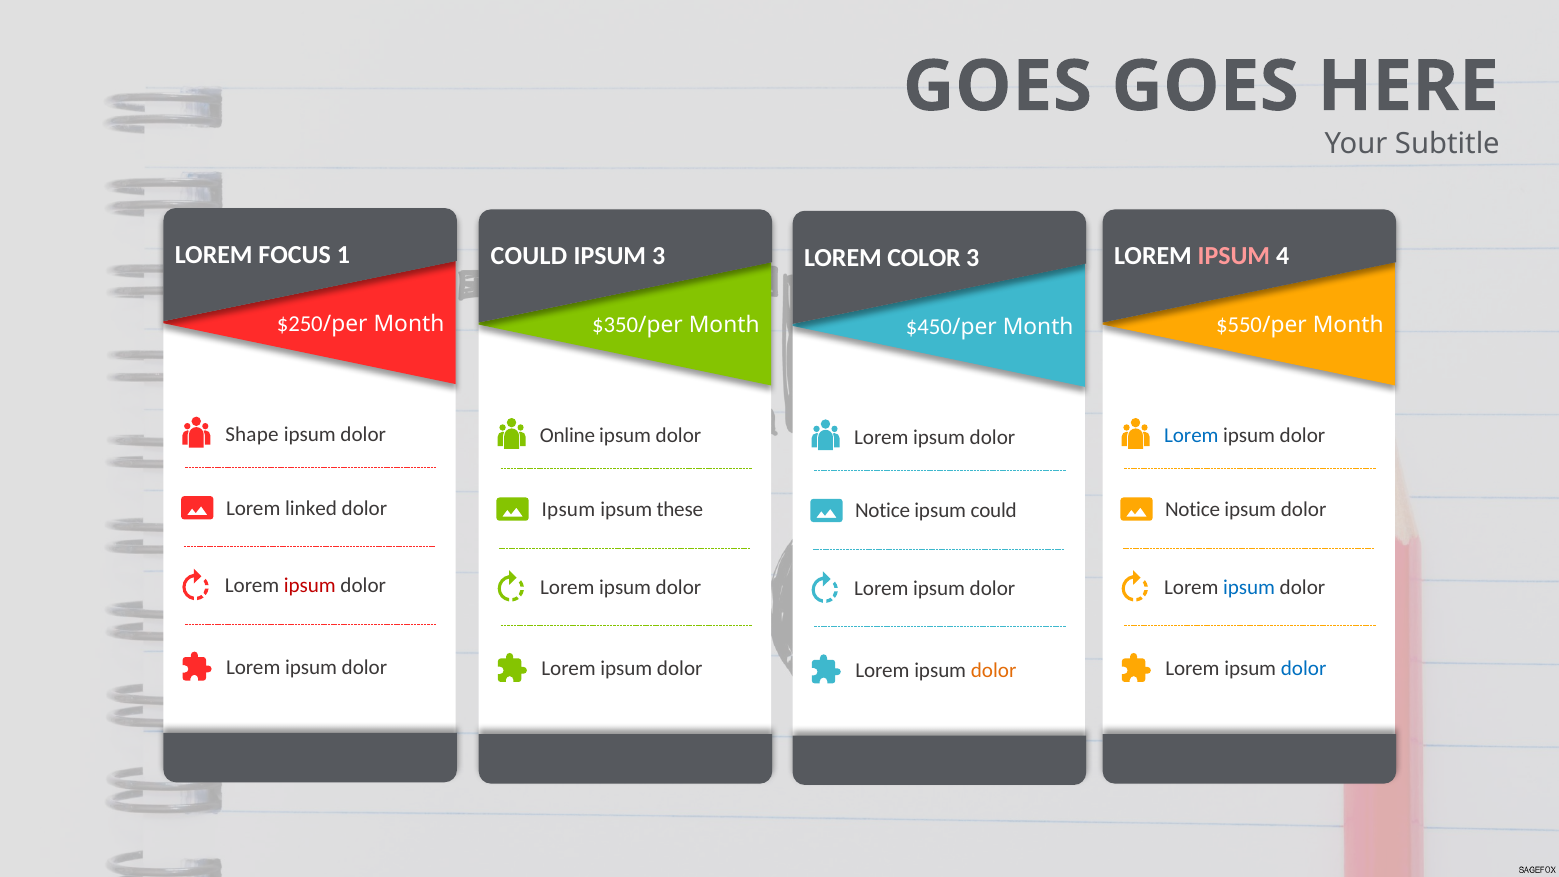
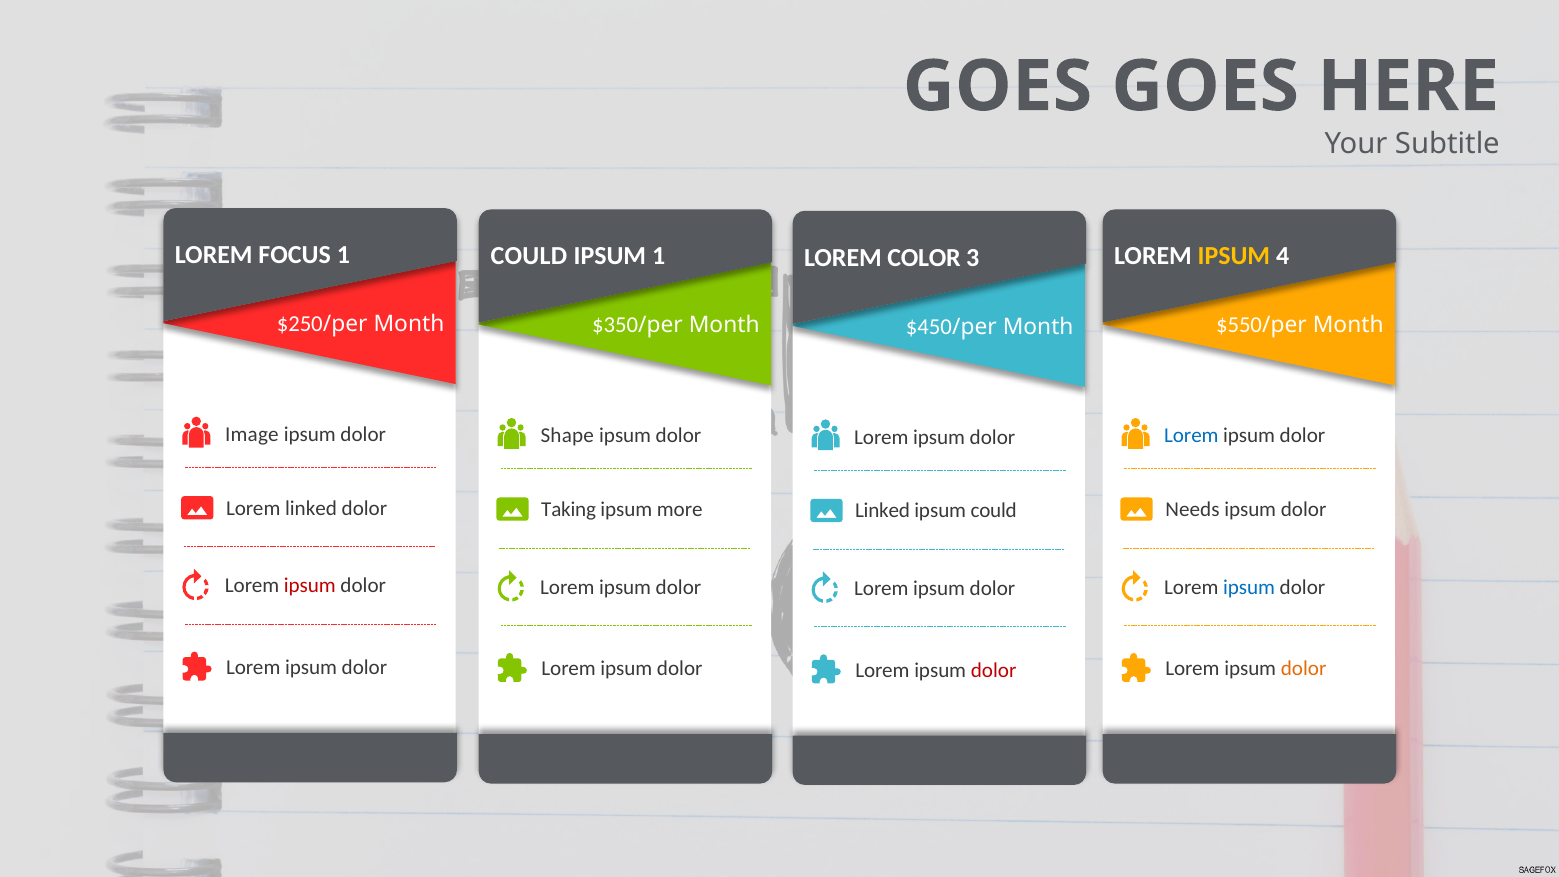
IPSUM 3: 3 -> 1 (659, 256)
IPSUM colour: pink -> yellow (1234, 256)
Shape: Shape -> Image (252, 434)
Online: Online -> Shape (567, 436)
Ipsum: Ipsum -> Taking (569, 509)
these: these -> more (680, 509)
Notice: Notice -> Needs (1192, 509)
Notice: Notice -> Linked (883, 511)
dolor colour: blue -> orange (1304, 669)
dolor colour: orange -> red (994, 670)
